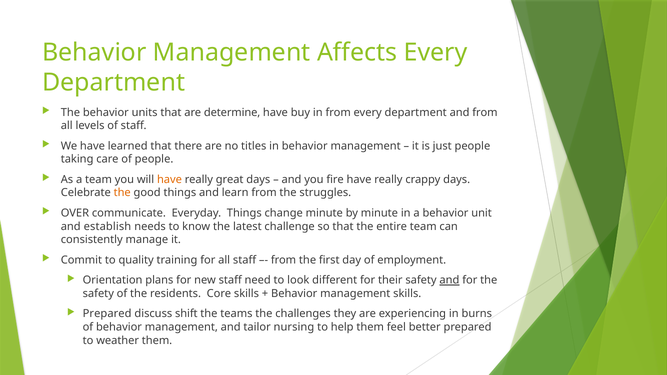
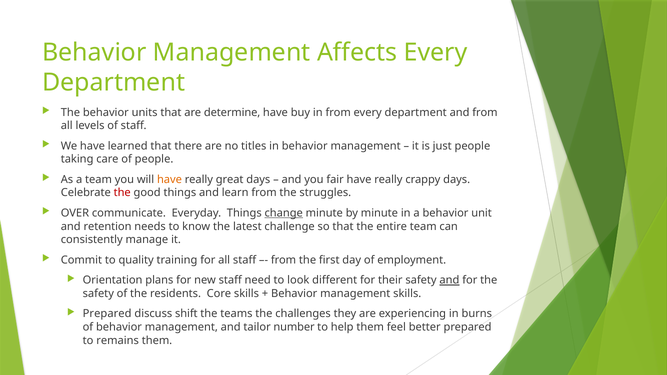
fire: fire -> fair (335, 180)
the colour: orange -> red (122, 193)
change underline: none -> present (284, 213)
establish: establish -> retention (108, 226)
nursing: nursing -> number (294, 327)
weather: weather -> remains (118, 341)
